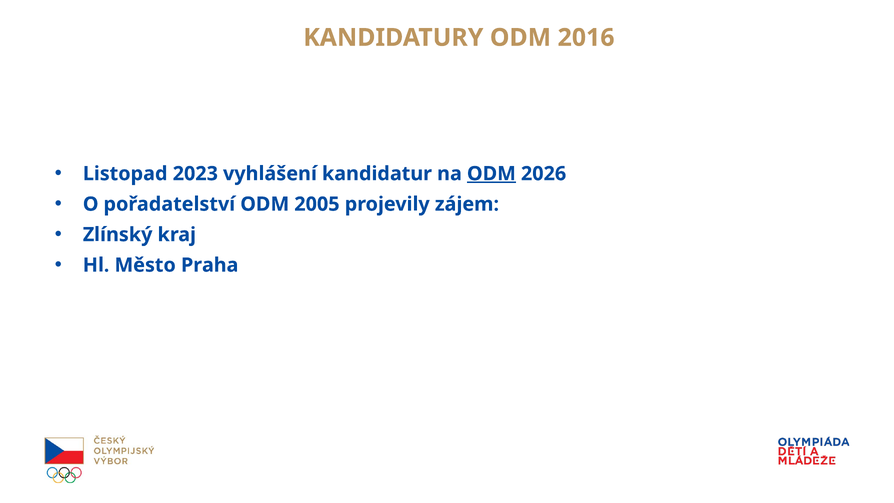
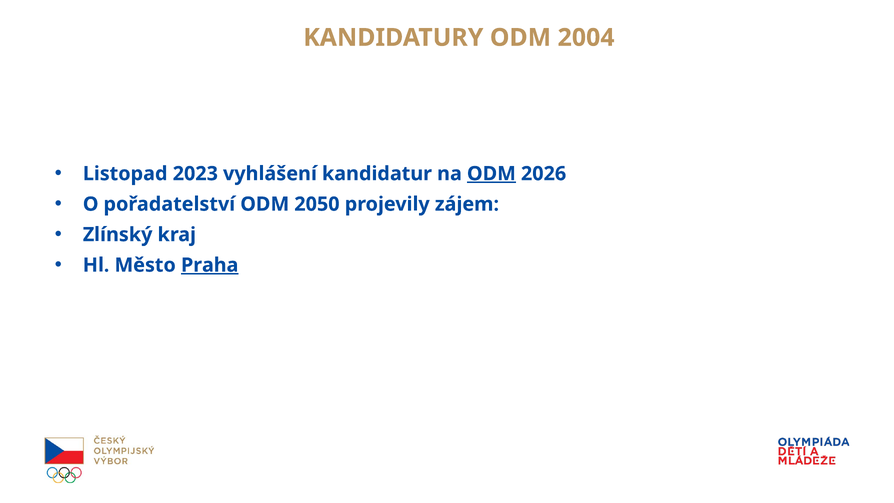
2016: 2016 -> 2004 (586, 38)
2005: 2005 -> 2050 (317, 204)
Praha underline: none -> present (210, 265)
